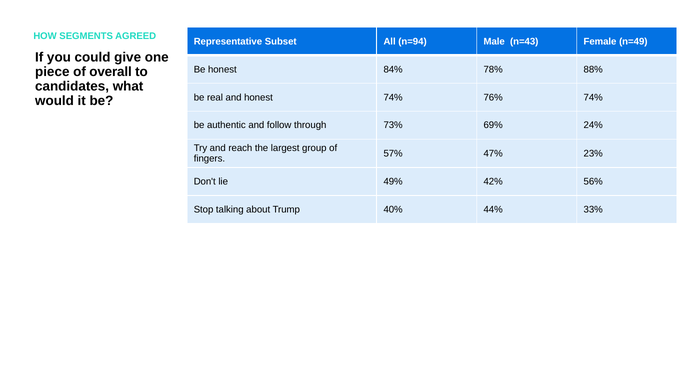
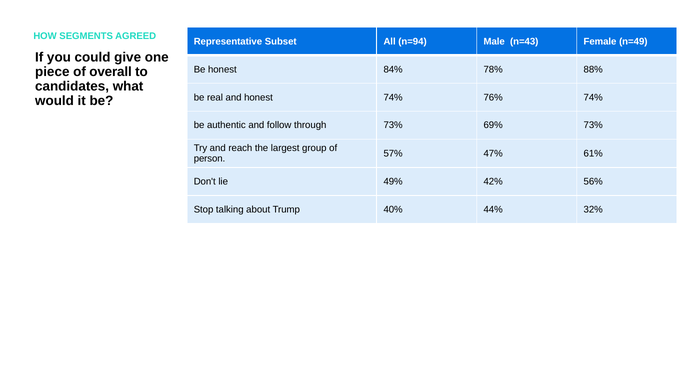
69% 24%: 24% -> 73% (593, 125)
23%: 23% -> 61% (593, 153)
fingers: fingers -> person (209, 159)
33%: 33% -> 32% (593, 210)
